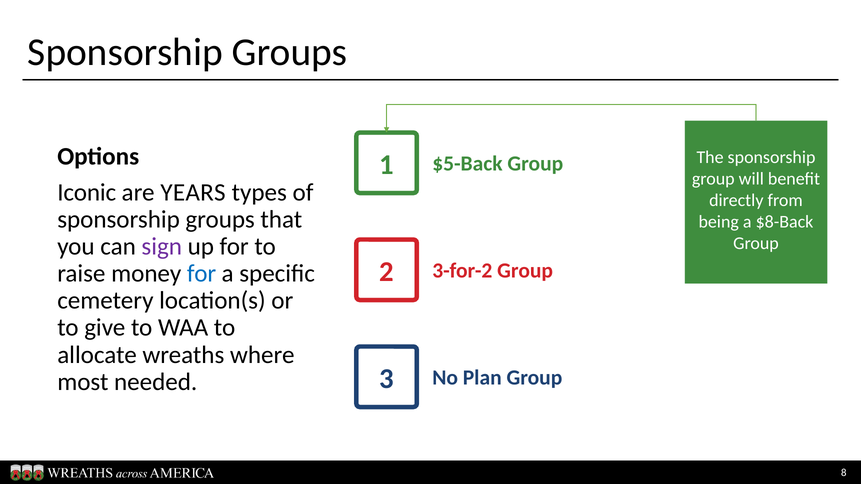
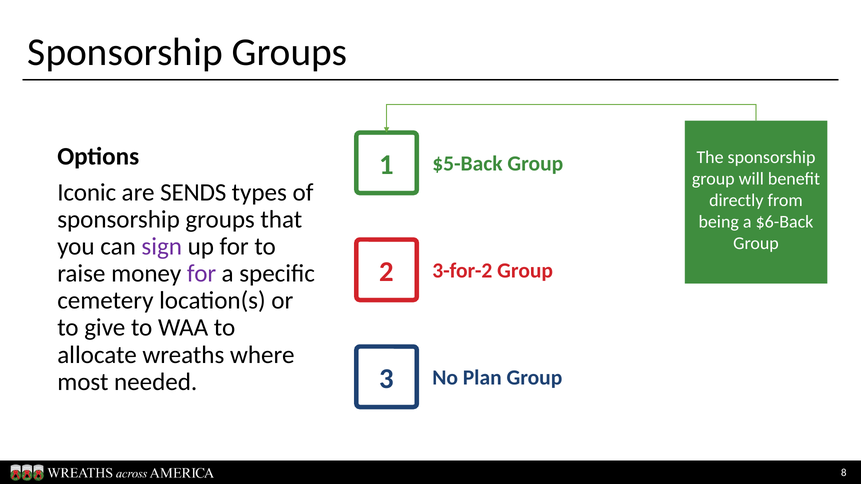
YEARS: YEARS -> SENDS (193, 193)
$8-Back: $8-Back -> $6-Back (785, 222)
for colour: blue -> purple (202, 274)
